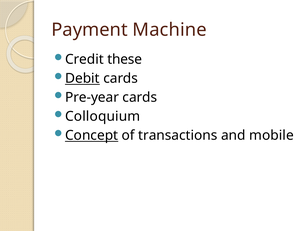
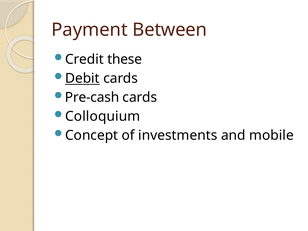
Machine: Machine -> Between (170, 30)
Pre-year: Pre-year -> Pre-cash (92, 97)
Concept underline: present -> none (92, 135)
transactions: transactions -> investments (178, 135)
